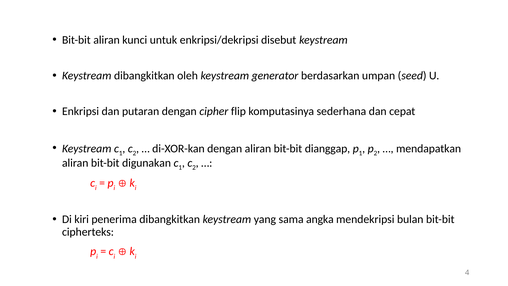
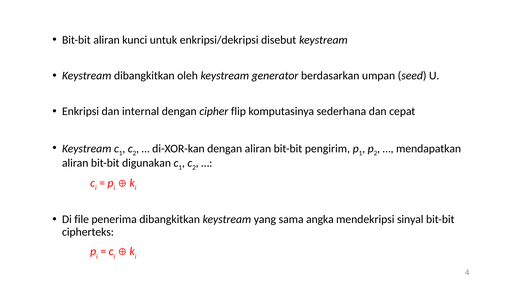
putaran: putaran -> internal (141, 111)
dianggap: dianggap -> pengirim (327, 148)
kiri: kiri -> file (82, 219)
bulan: bulan -> sinyal (410, 219)
